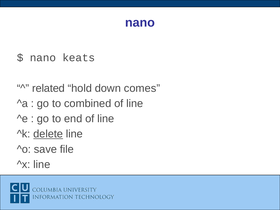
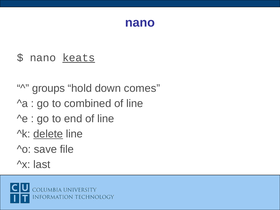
keats underline: none -> present (79, 58)
related: related -> groups (48, 88)
^x line: line -> last (42, 164)
